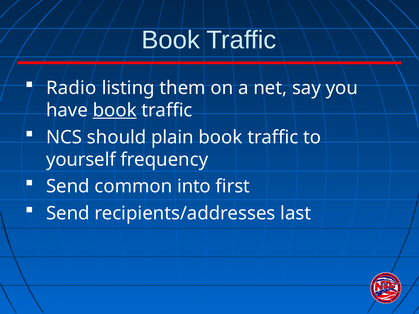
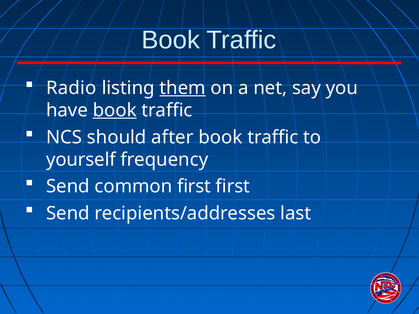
them underline: none -> present (183, 88)
plain: plain -> after (172, 137)
common into: into -> first (194, 187)
